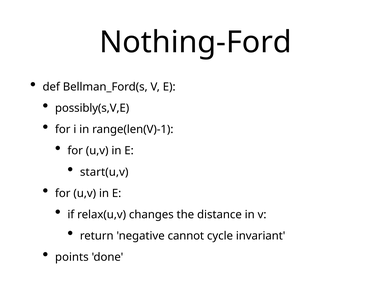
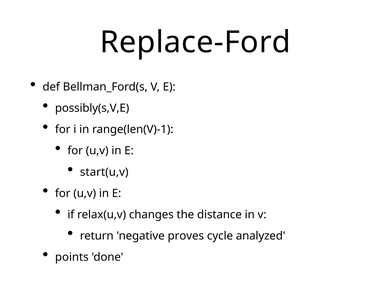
Nothing-Ford: Nothing-Ford -> Replace-Ford (195, 42)
cannot: cannot -> proves (186, 236)
invariant: invariant -> analyzed (261, 236)
